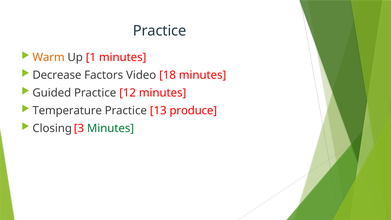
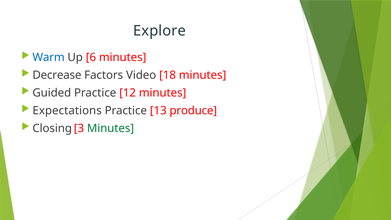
Practice: Practice -> Explore (159, 31)
Warm colour: orange -> blue (49, 57)
1: 1 -> 6 (91, 57)
Temperature: Temperature -> Expectations (67, 111)
